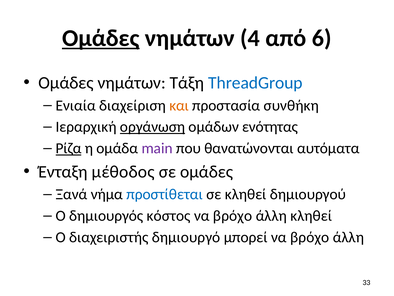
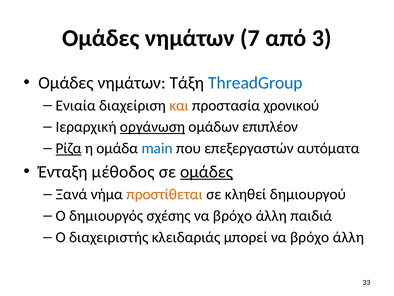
Ομάδες underline: present -> none (101, 38)
4: 4 -> 7 (250, 38)
6: 6 -> 3 (322, 38)
συνθήκη: συνθήκη -> χρονικού (291, 105)
ενότητας: ενότητας -> επιπλέον (270, 127)
main colour: purple -> blue (157, 148)
θανατώνονται: θανατώνονται -> επεξεργαστών (249, 148)
ομάδες underline: none -> present (207, 171)
προστίθεται colour: blue -> orange (165, 194)
κόστος: κόστος -> σχέσης (169, 215)
άλλη κληθεί: κληθεί -> παιδιά (311, 215)
δημιουργό: δημιουργό -> κλειδαριάς (186, 237)
